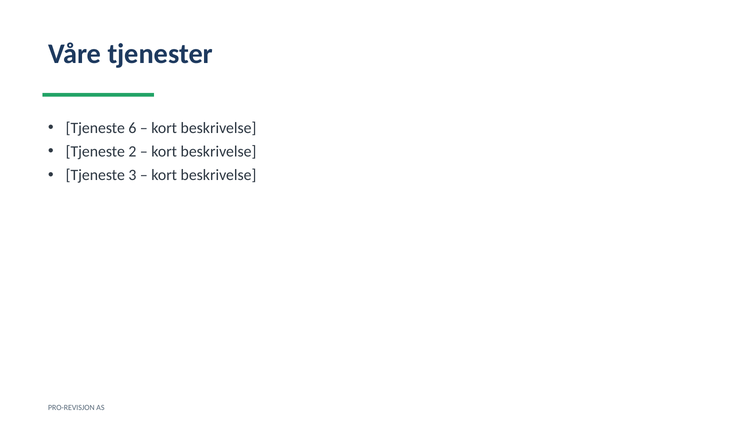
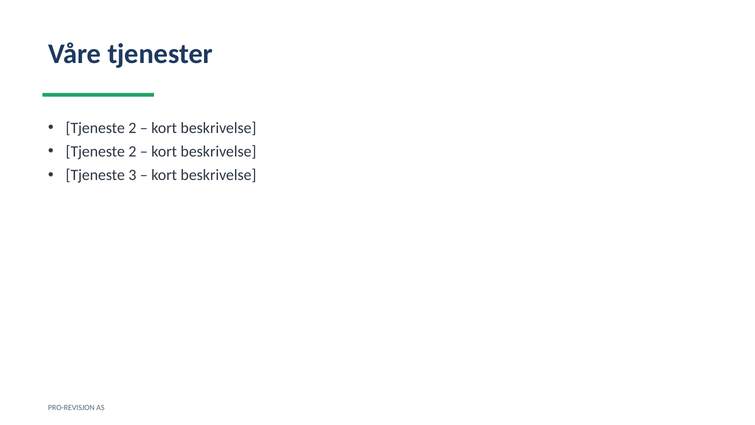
6: 6 -> 2 (132, 128)
